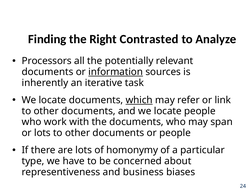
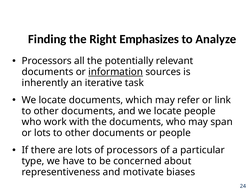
Contrasted: Contrasted -> Emphasizes (149, 39)
which underline: present -> none (139, 100)
of homonymy: homonymy -> processors (132, 150)
business: business -> motivate (143, 172)
